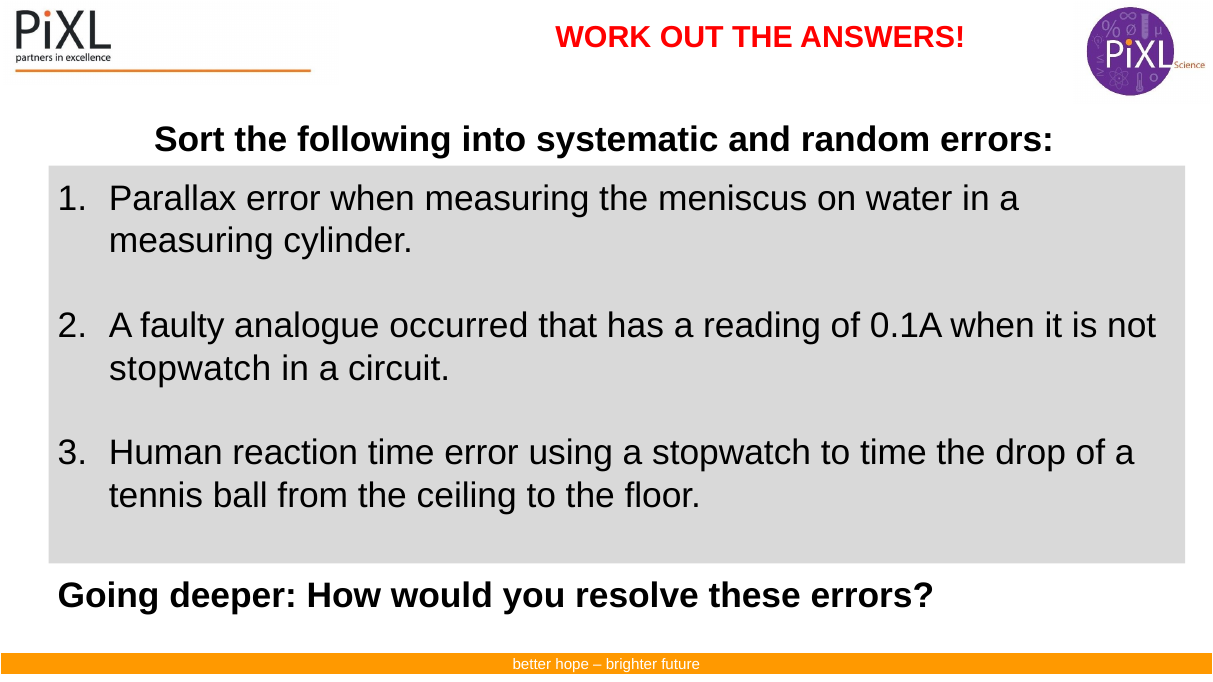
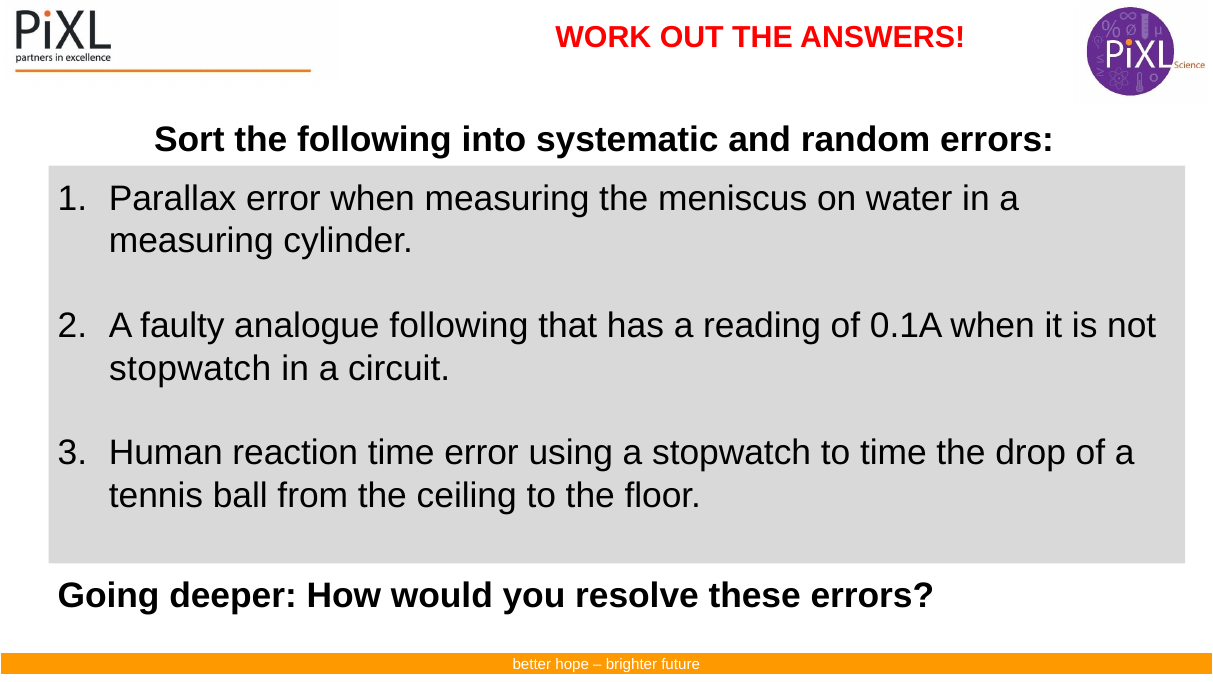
analogue occurred: occurred -> following (459, 326)
